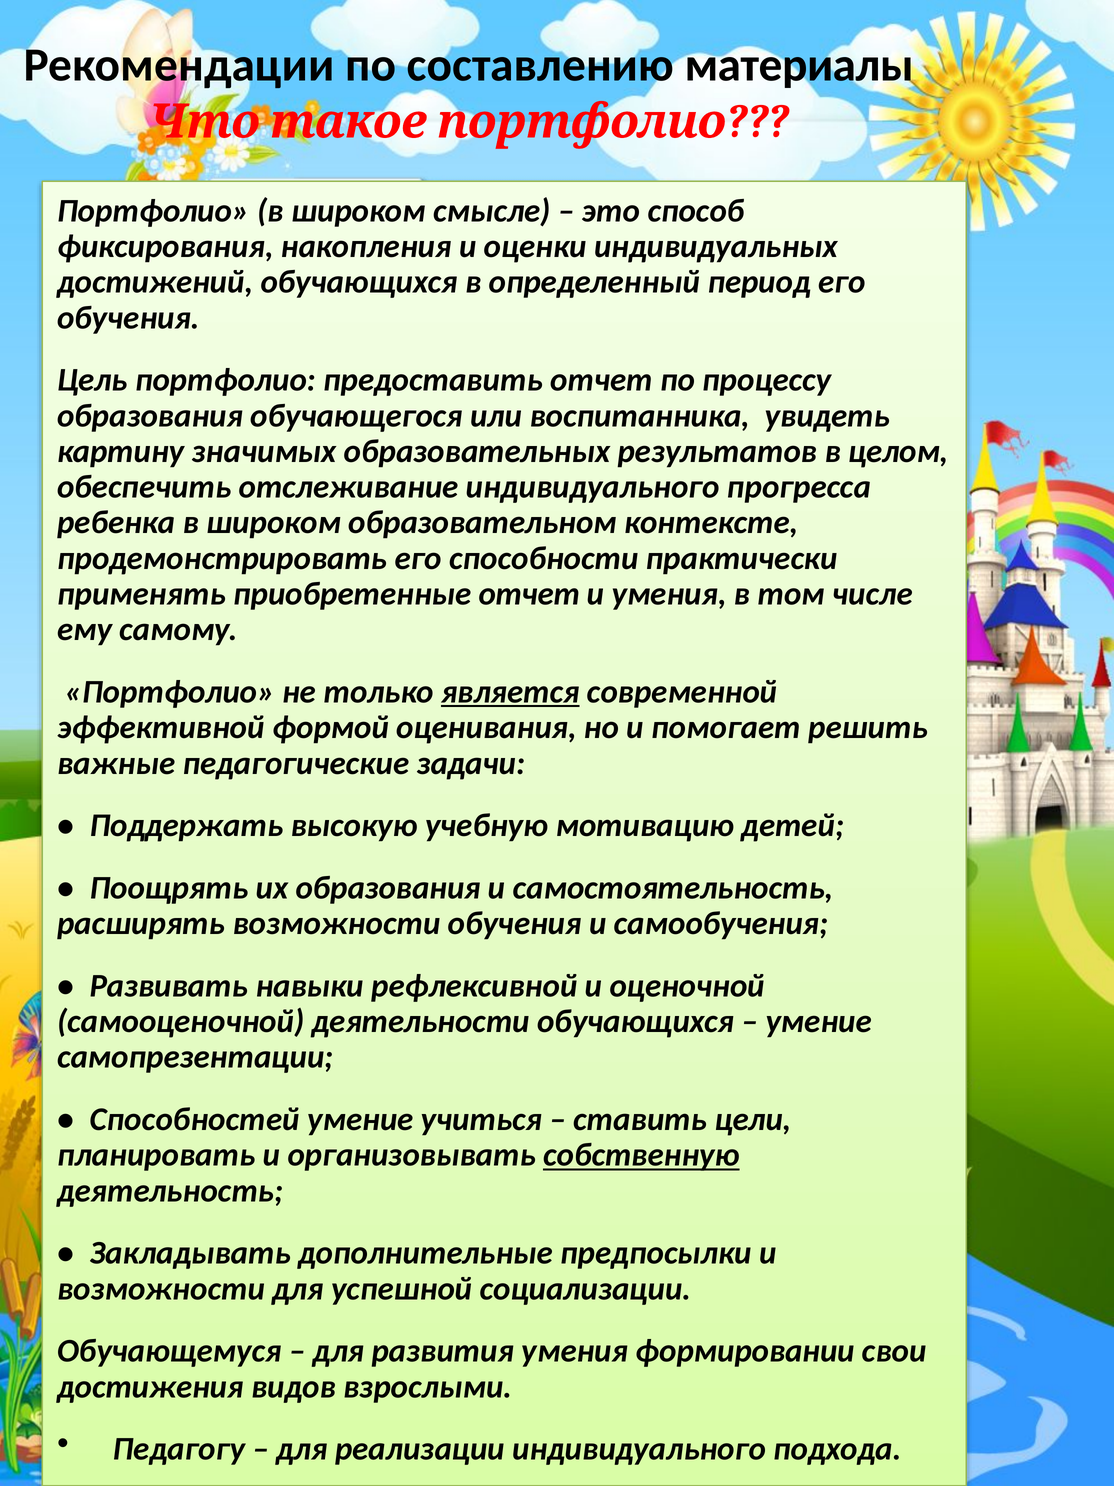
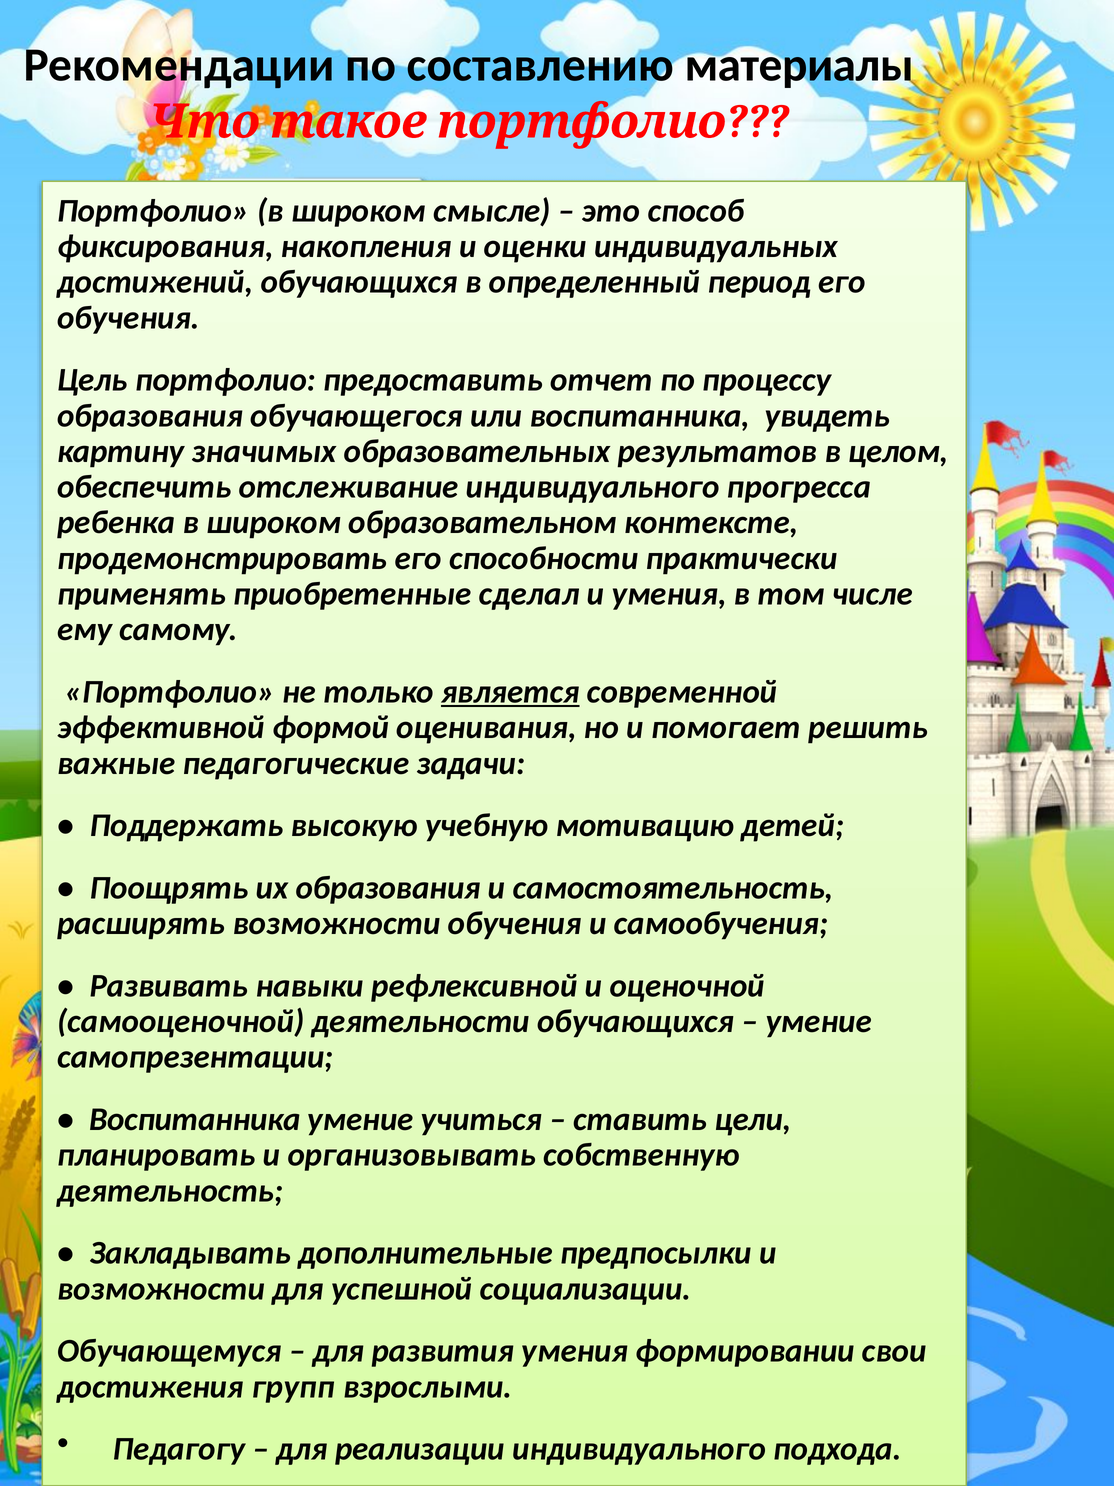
приобретенные отчет: отчет -> сделал (529, 594)
Способностей: Способностей -> Воспитанника (195, 1119)
собственную underline: present -> none (641, 1155)
видов: видов -> групп (293, 1386)
